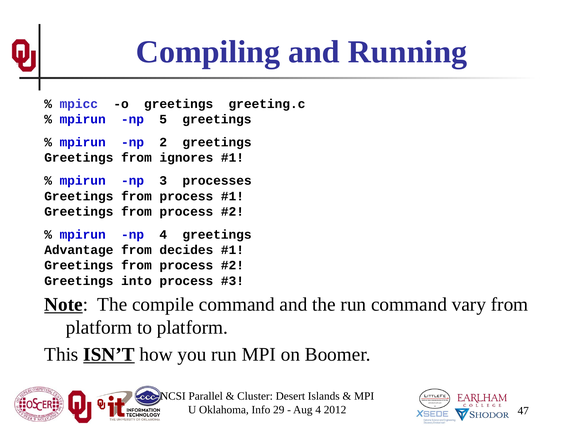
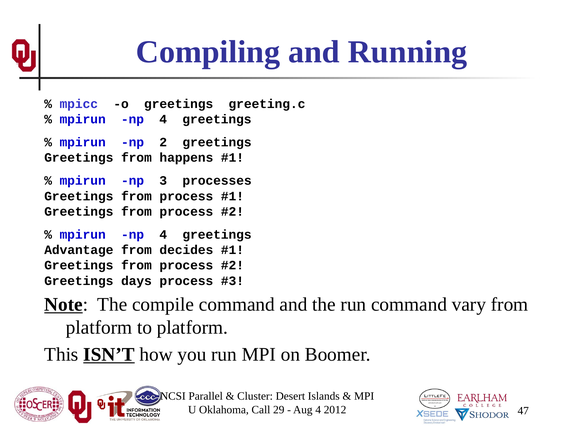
5: 5 -> 4 (163, 119)
ignores: ignores -> happens (186, 158)
into: into -> days (136, 281)
Info: Info -> Call (261, 410)
